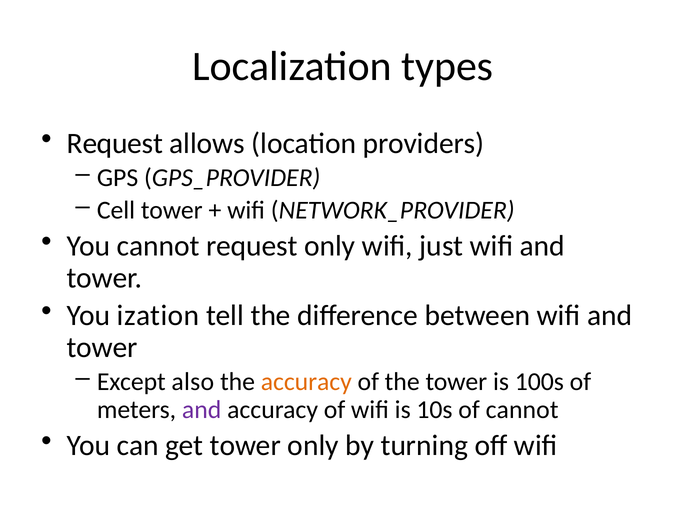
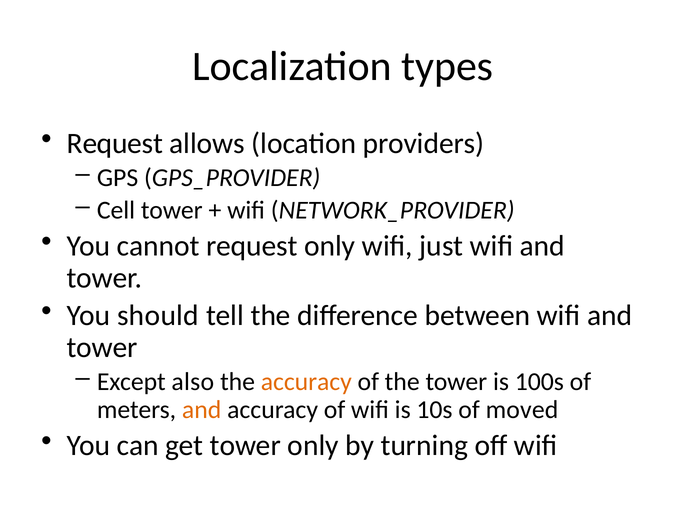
ization: ization -> should (158, 315)
and colour: purple -> orange (202, 409)
of cannot: cannot -> moved (522, 409)
